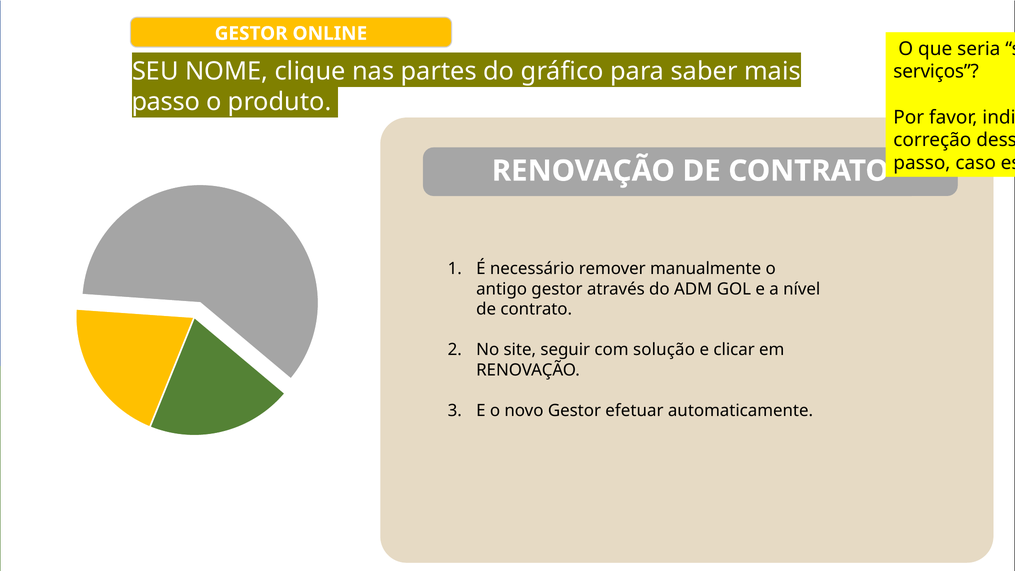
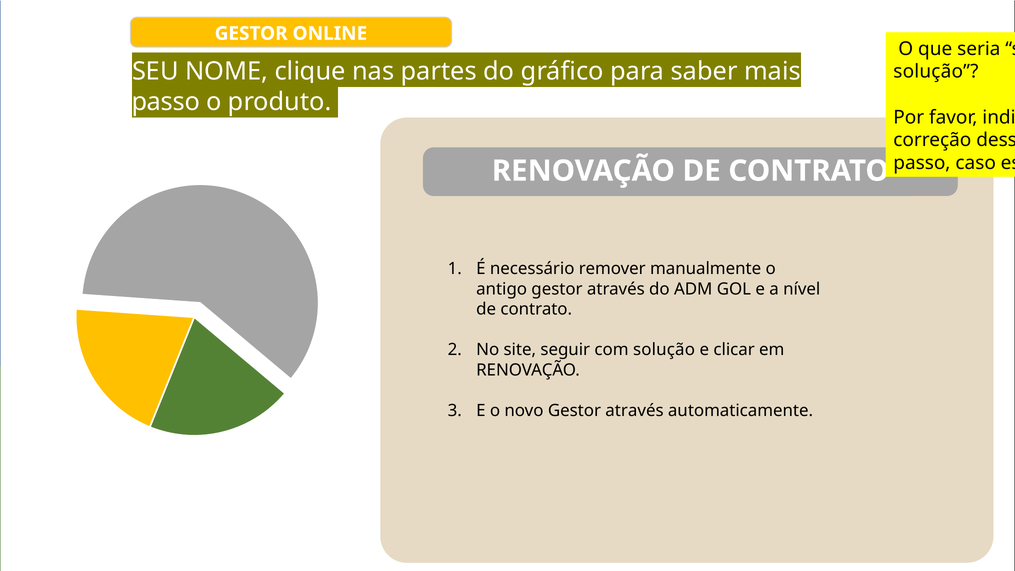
serviços: serviços -> solução (936, 72)
novo Gestor efetuar: efetuar -> através (634, 411)
